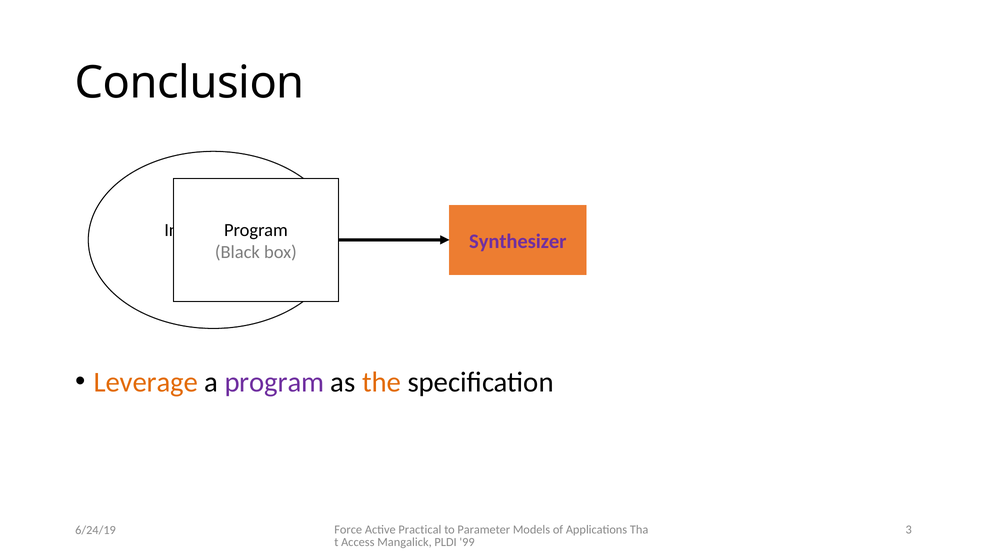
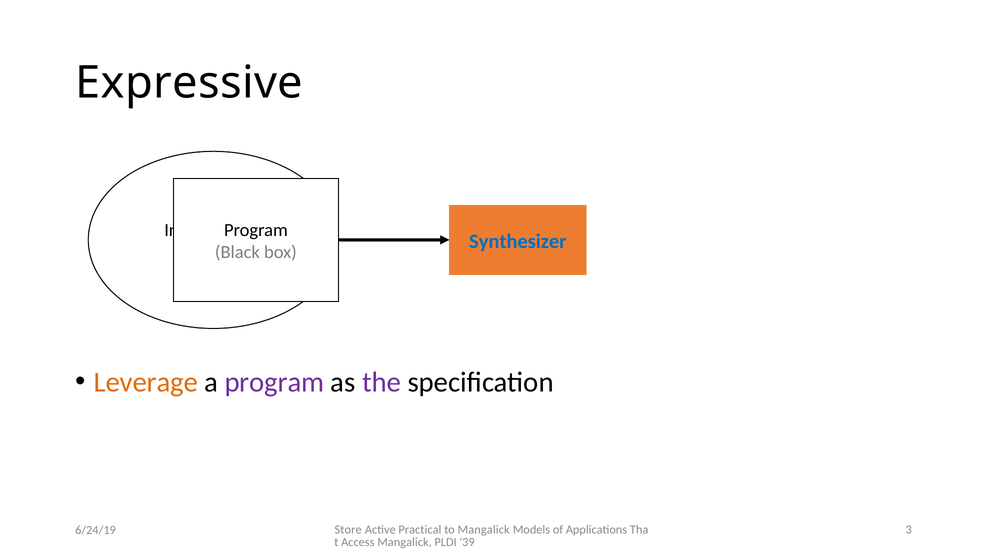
Conclusion: Conclusion -> Expressive (189, 83)
Synthesizer colour: purple -> blue (518, 241)
the colour: orange -> purple (382, 382)
Force: Force -> Store (348, 530)
to Parameter: Parameter -> Mangalick (484, 530)
99: 99 -> 39 (467, 542)
